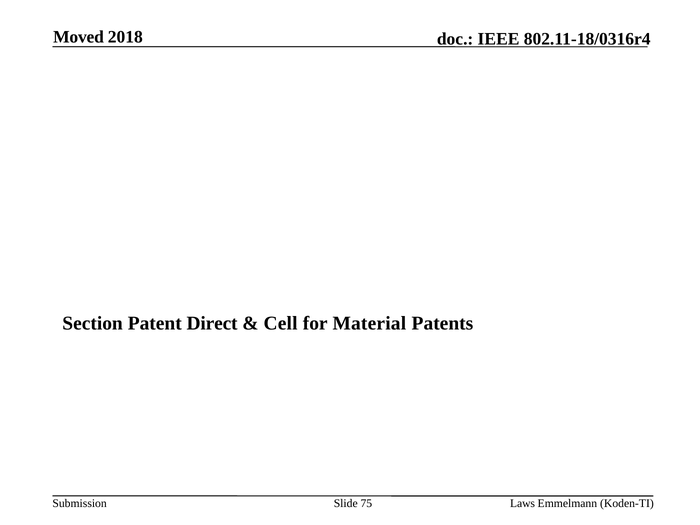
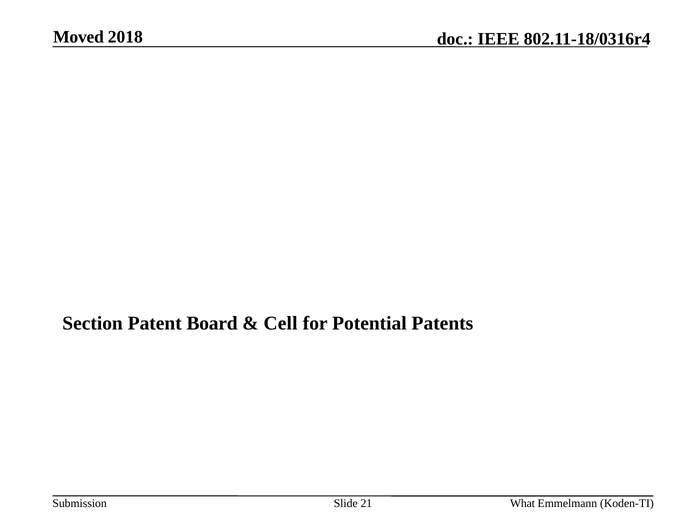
Direct: Direct -> Board (212, 323)
Material: Material -> Potential (369, 323)
75: 75 -> 21 (366, 504)
Laws: Laws -> What (523, 504)
